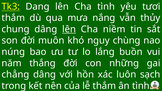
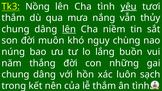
Dang: Dang -> Nồng (38, 7)
yêu underline: none -> present (129, 7)
chẳng: chẳng -> chung (16, 75)
